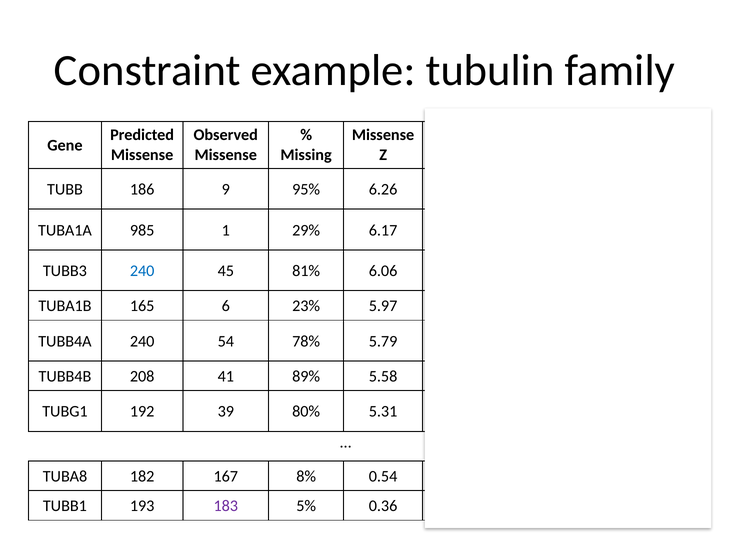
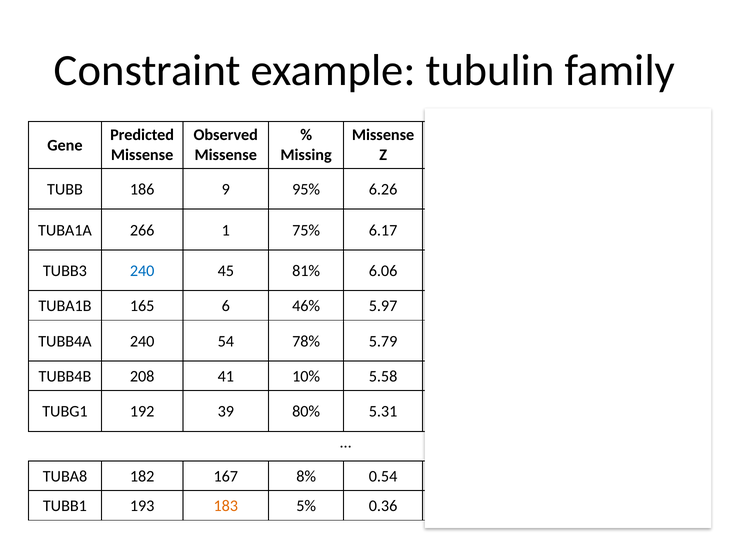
985: 985 -> 266 (142, 230)
29%: 29% -> 75% (306, 230)
23%: 23% -> 46% (306, 306)
89%: 89% -> 10% (306, 376)
183 colour: purple -> orange (226, 506)
